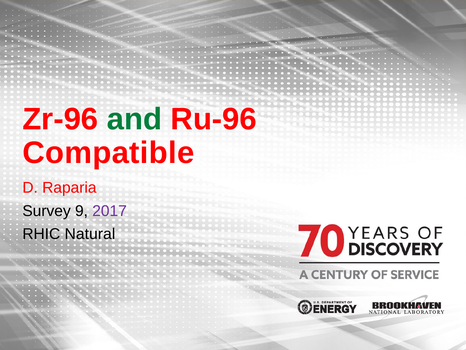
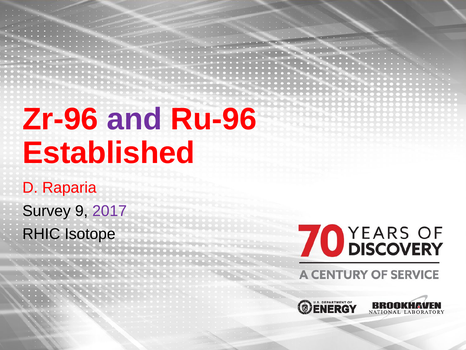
and colour: green -> purple (134, 119)
Compatible: Compatible -> Established (109, 153)
Natural: Natural -> Isotope (90, 234)
